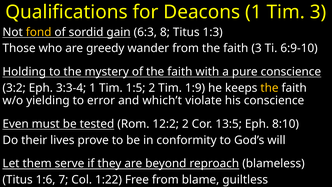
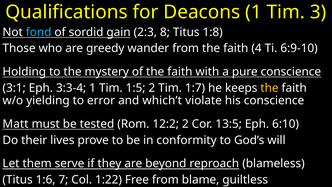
fond colour: yellow -> light blue (39, 32)
6:3: 6:3 -> 2:3 (145, 32)
1:3: 1:3 -> 1:8 (213, 32)
faith 3: 3 -> 4 (256, 48)
3:2: 3:2 -> 3:1 (14, 88)
1:9: 1:9 -> 1:7 (195, 88)
Even: Even -> Matt (16, 124)
8:10: 8:10 -> 6:10 (286, 124)
